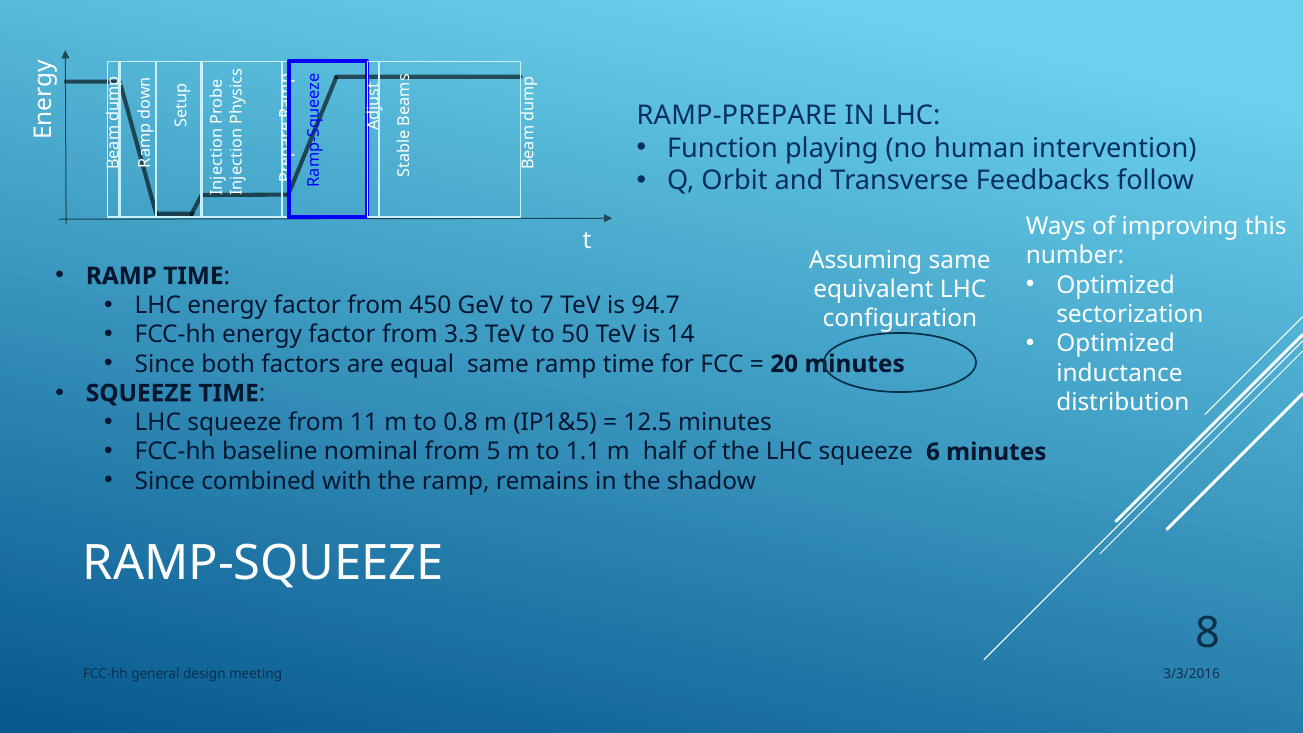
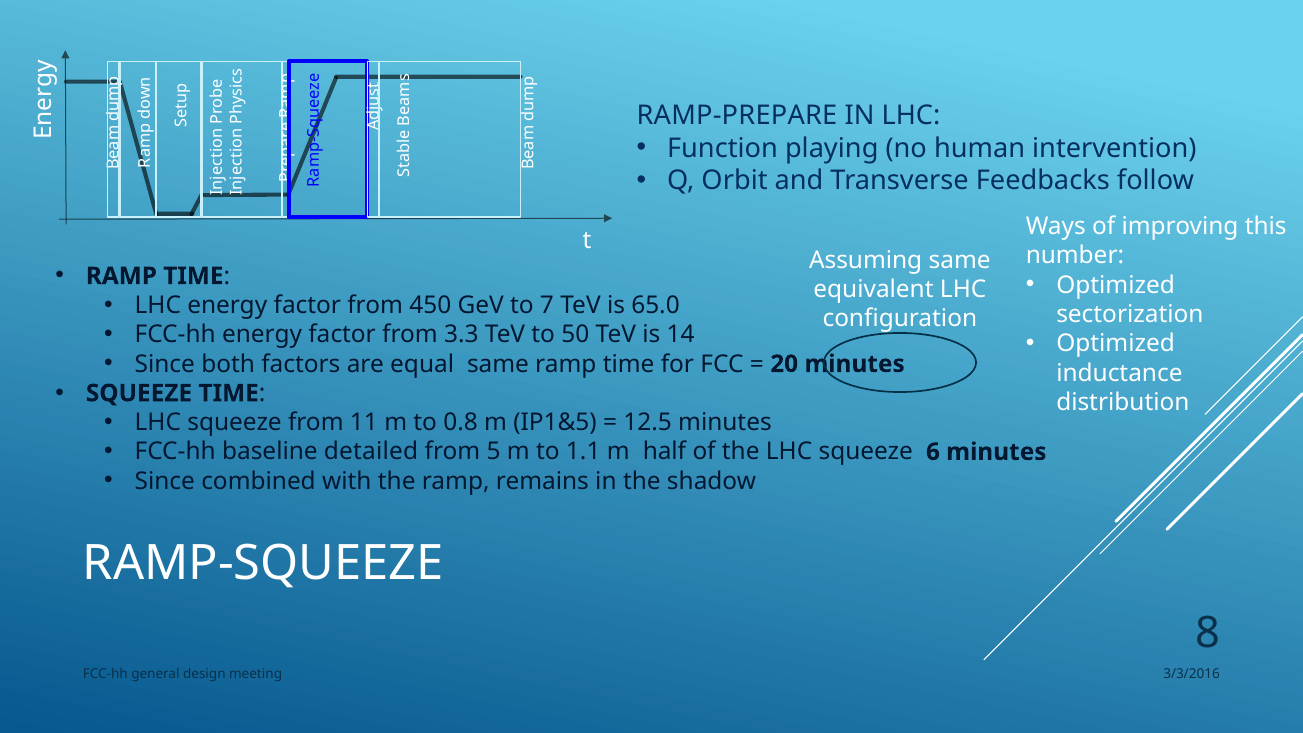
94.7: 94.7 -> 65.0 (656, 305)
nominal: nominal -> detailed (371, 452)
